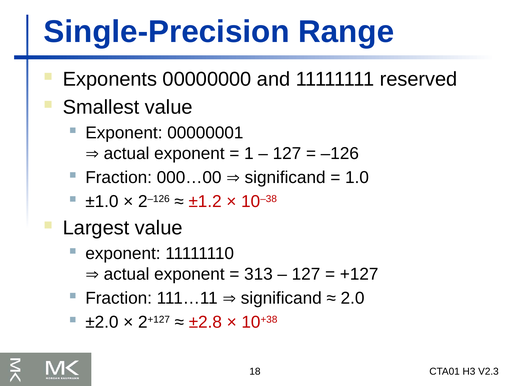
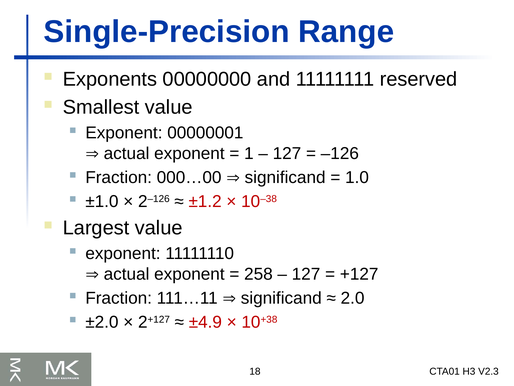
313: 313 -> 258 (258, 274)
±2.8: ±2.8 -> ±4.9 (205, 322)
